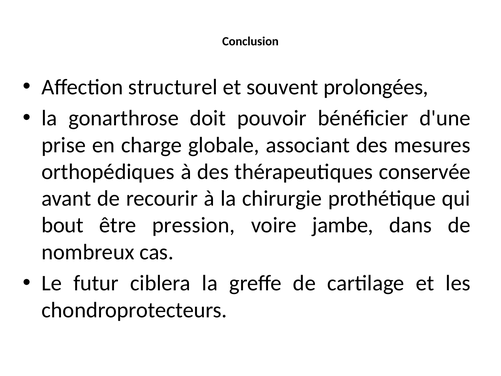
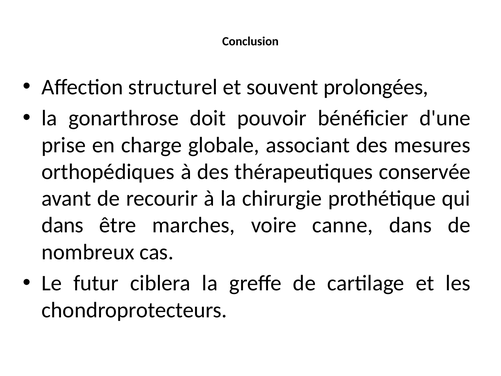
bout: bout -> dans (63, 225)
pression: pression -> marches (194, 225)
jambe: jambe -> canne (343, 225)
